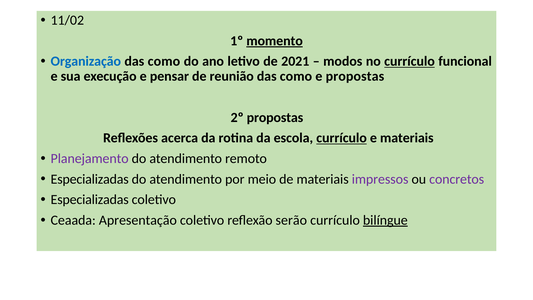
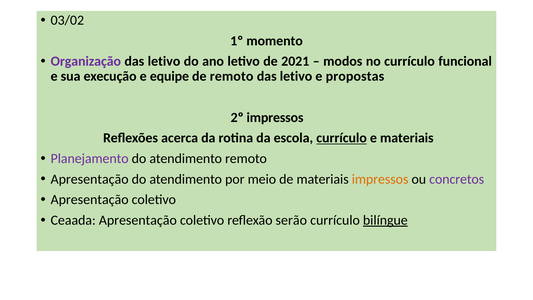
11/02: 11/02 -> 03/02 (67, 20)
momento underline: present -> none (275, 41)
Organização colour: blue -> purple (86, 61)
como: como -> letivo (164, 61)
currículo underline: present -> none (410, 61)
pensar: pensar -> equipe (169, 76)
de reunião: reunião -> remoto (232, 76)
como: como -> letivo (296, 76)
2º propostas: propostas -> impressos (275, 117)
Especializadas: Especializadas -> Apresentação (90, 179)
impressos colour: purple -> orange (380, 179)
Especializadas: Especializadas -> Apresentação (90, 200)
